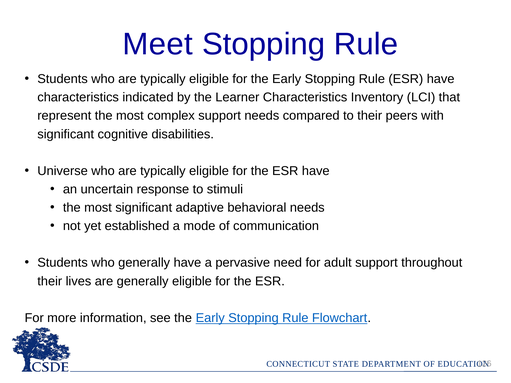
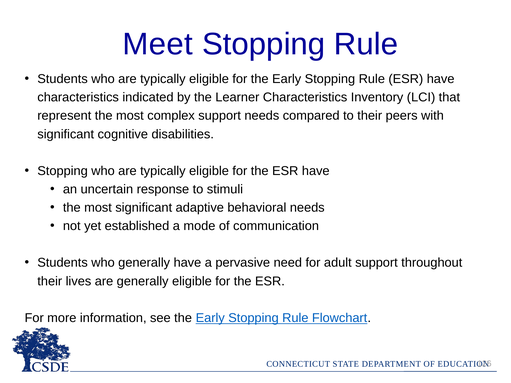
Universe: Universe -> Stopping (63, 171)
